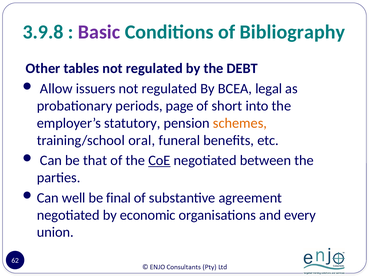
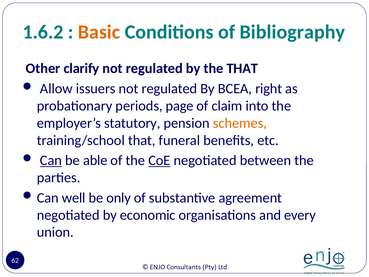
3.9.8: 3.9.8 -> 1.6.2 (43, 32)
Basic colour: purple -> orange (99, 32)
tables: tables -> clarify (81, 68)
the DEBT: DEBT -> THAT (242, 68)
legal: legal -> right (269, 89)
short: short -> claim (227, 106)
training/school oral: oral -> that (142, 140)
Can underline: none -> present (51, 160)
that: that -> able (95, 160)
final: final -> only (119, 198)
